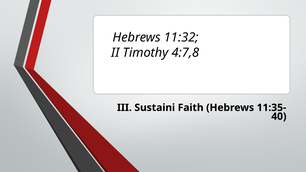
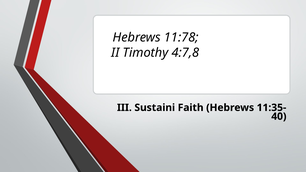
11:32: 11:32 -> 11:78 (181, 37)
